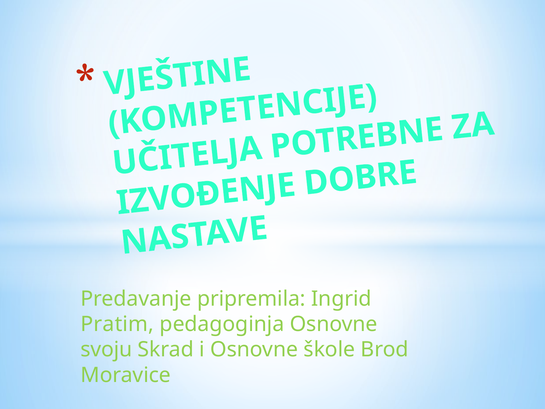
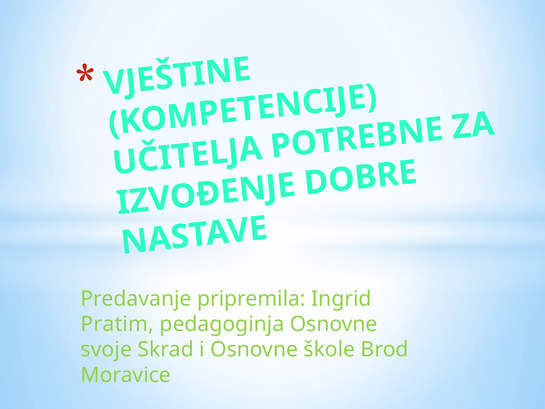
svoju: svoju -> svoje (106, 349)
